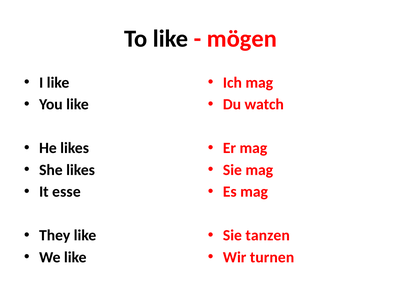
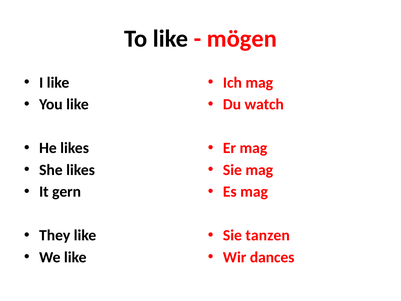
esse: esse -> gern (67, 192)
turnen: turnen -> dances (272, 257)
